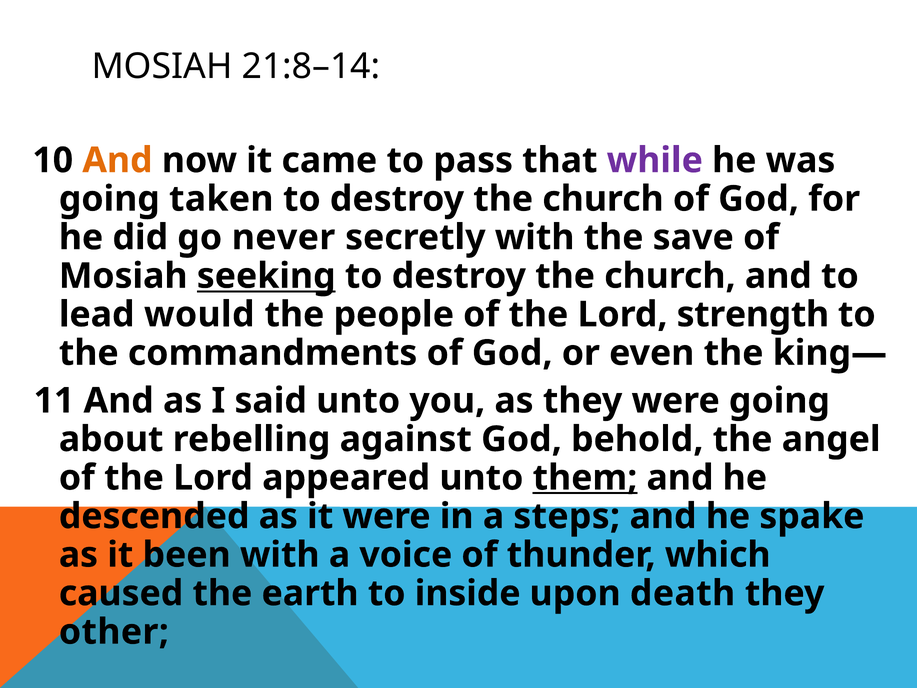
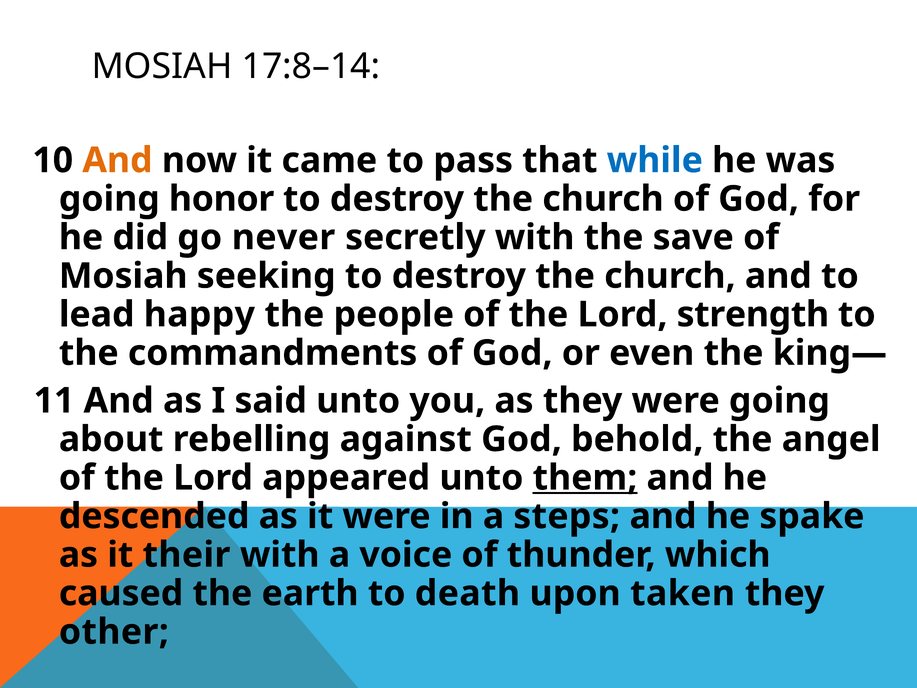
21:8–14: 21:8–14 -> 17:8–14 (311, 67)
while colour: purple -> blue (655, 160)
taken: taken -> honor (222, 199)
seeking underline: present -> none (266, 276)
would: would -> happy (199, 314)
been: been -> their (186, 555)
inside: inside -> death (467, 593)
death: death -> taken (683, 593)
